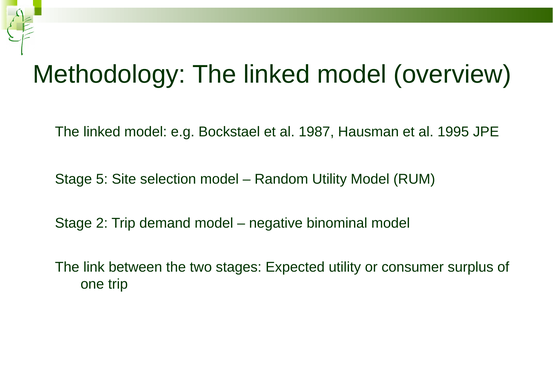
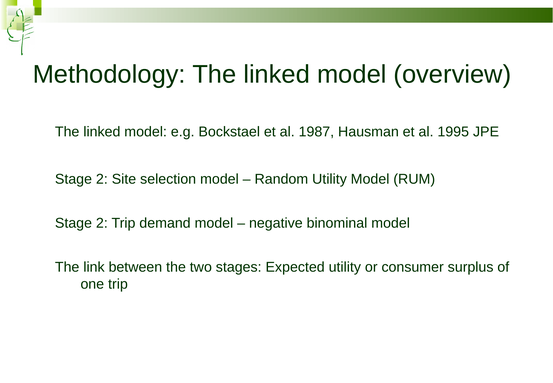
5: 5 -> 2 (102, 179)
